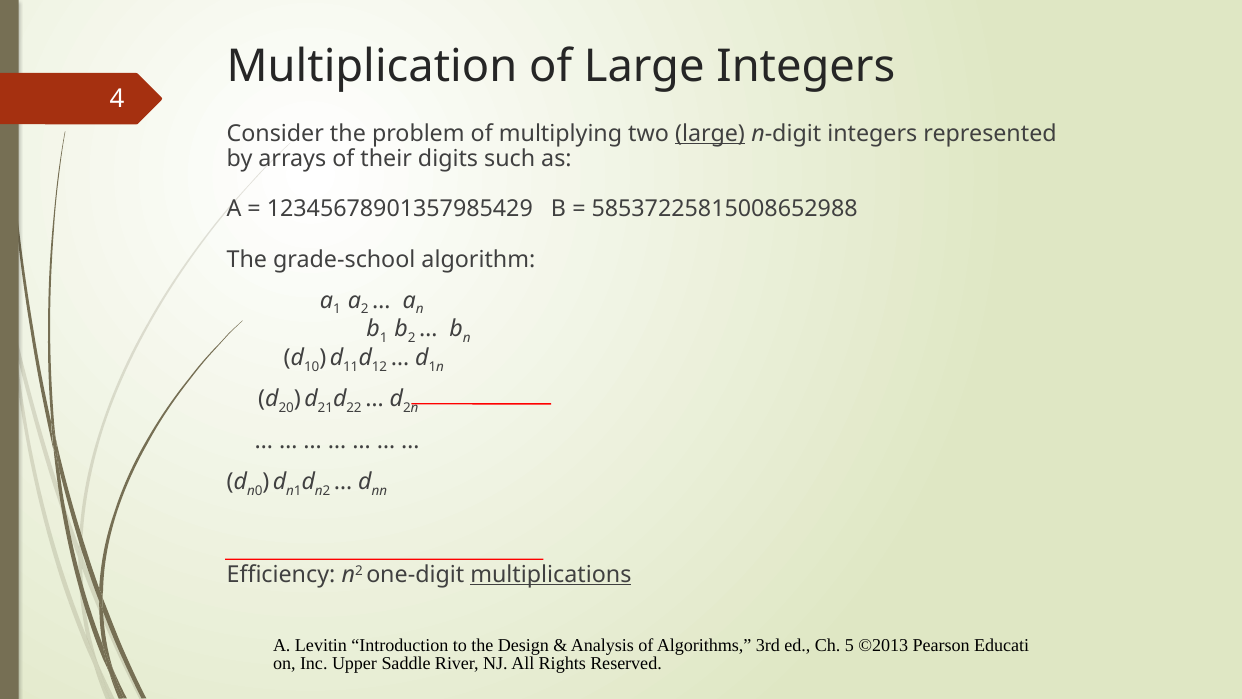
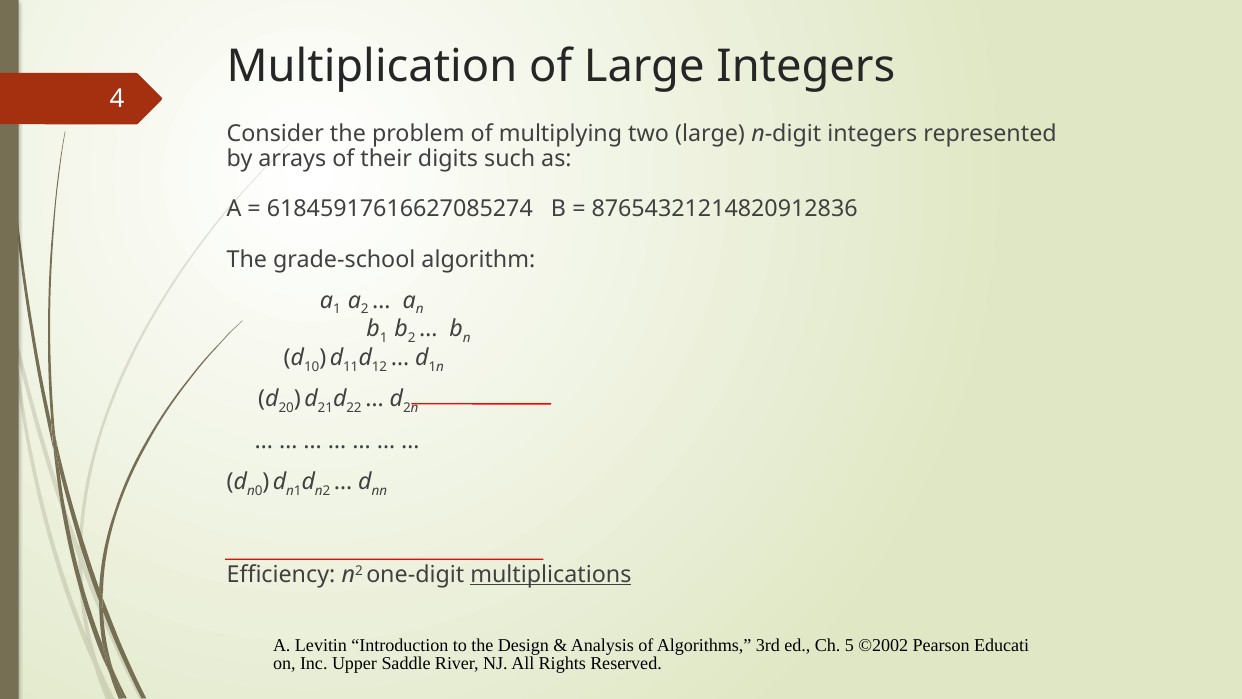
large underline: present -> none (710, 134)
12345678901357985429: 12345678901357985429 -> 61845917616627085274 (400, 209)
58537225815008652988: 58537225815008652988 -> 87654321214820912836 (725, 209)
©2013: ©2013 -> ©2002 (883, 645)
